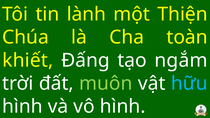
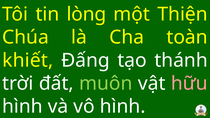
lành: lành -> lòng (86, 14)
ngắm: ngắm -> thánh (181, 60)
hữu colour: light blue -> pink (189, 84)
